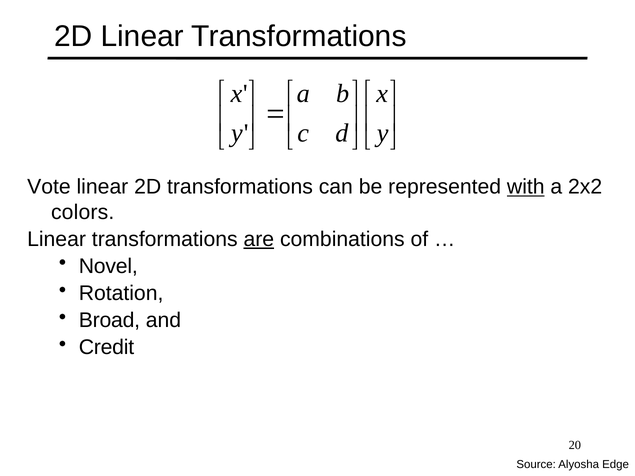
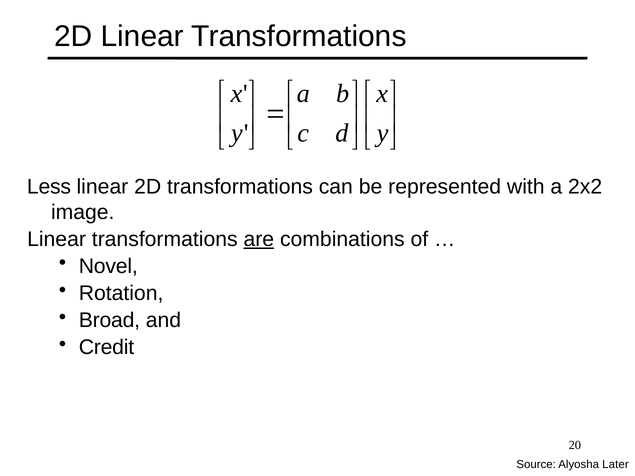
Vote: Vote -> Less (49, 187)
with underline: present -> none (526, 187)
colors: colors -> image (83, 212)
Edge: Edge -> Later (616, 464)
